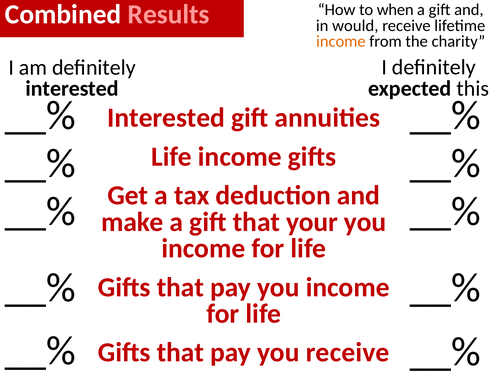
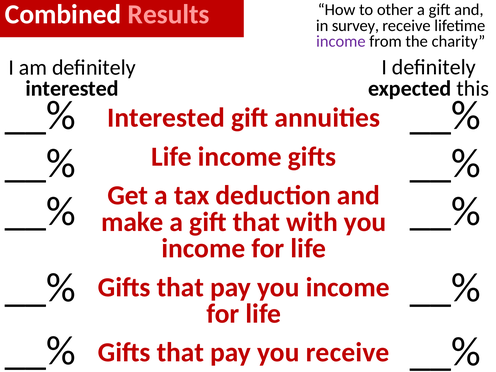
when: when -> other (395, 10)
would: would -> survey (355, 26)
income colour: orange -> purple (341, 41)
your: your -> with (312, 222)
